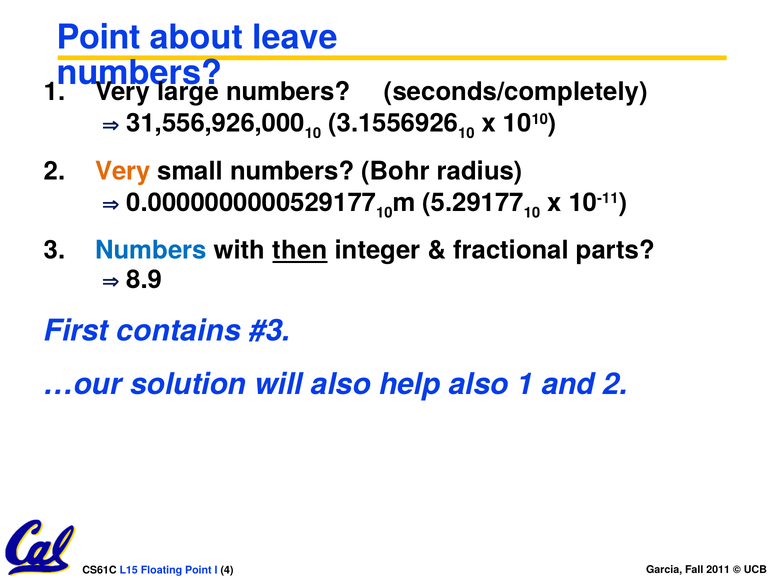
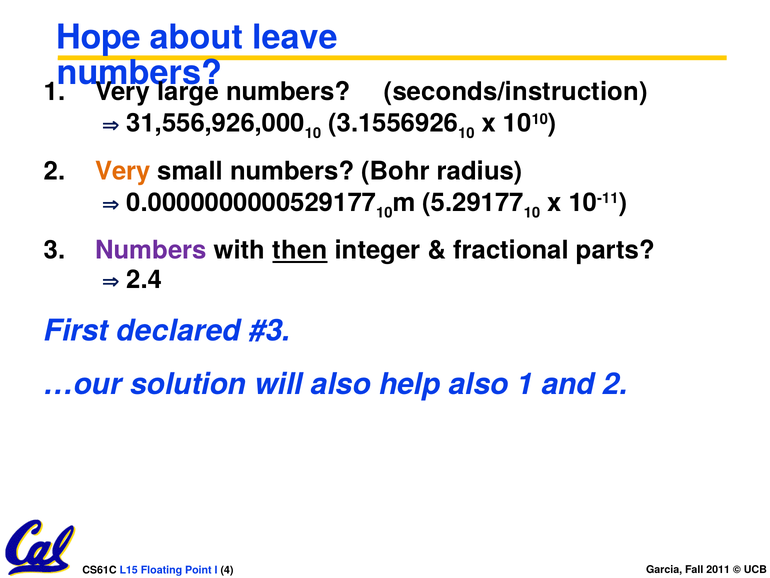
Point: Point -> Hope (99, 37)
seconds/completely: seconds/completely -> seconds/instruction (516, 92)
Numbers colour: blue -> purple (151, 250)
8.9: 8.9 -> 2.4 (144, 279)
contains: contains -> declared (179, 331)
